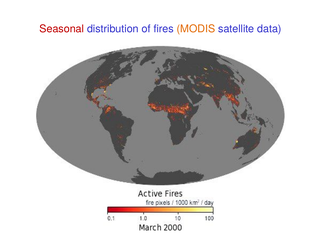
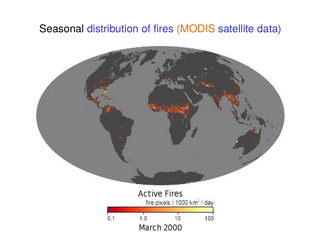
Seasonal colour: red -> black (62, 29)
